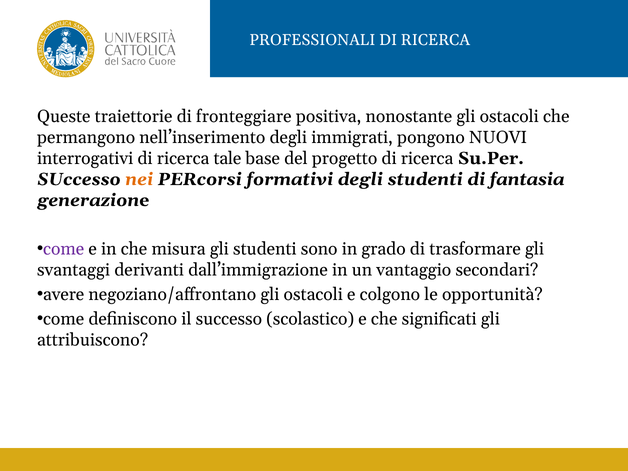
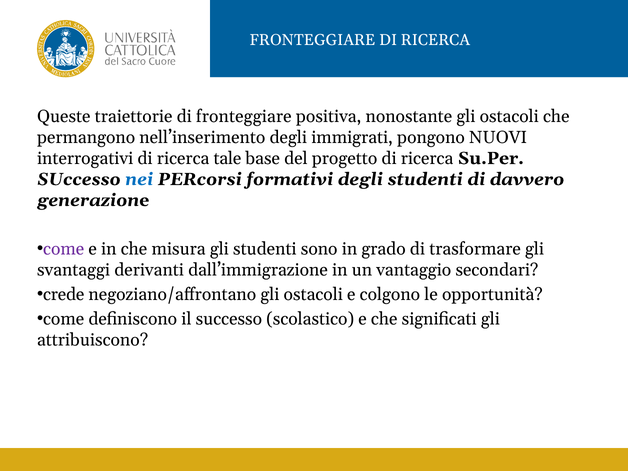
PROFESSIONALI: PROFESSIONALI -> FRONTEGGIARE (312, 40)
nei colour: orange -> blue (139, 179)
fantasia: fantasia -> davvero (527, 179)
avere: avere -> crede (64, 295)
